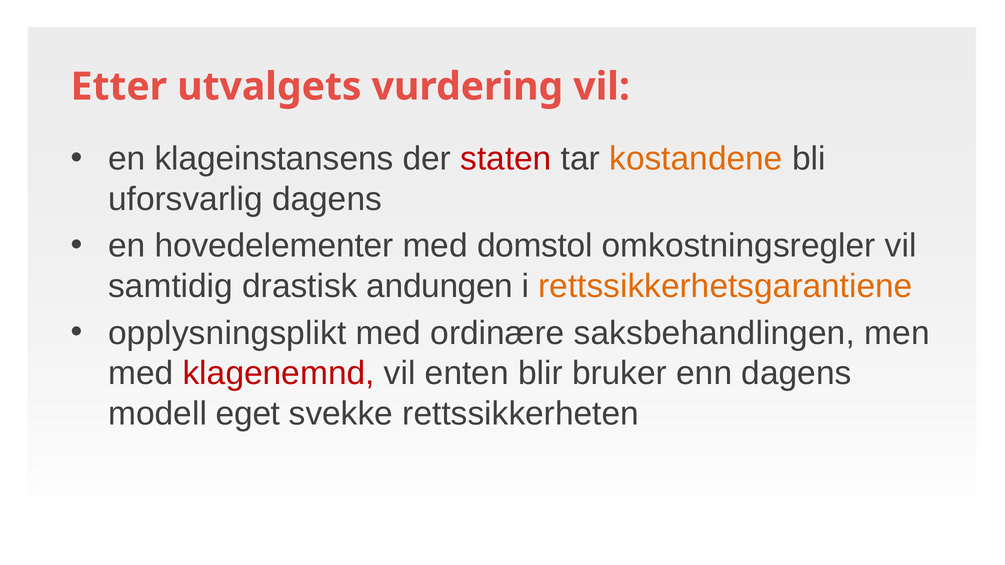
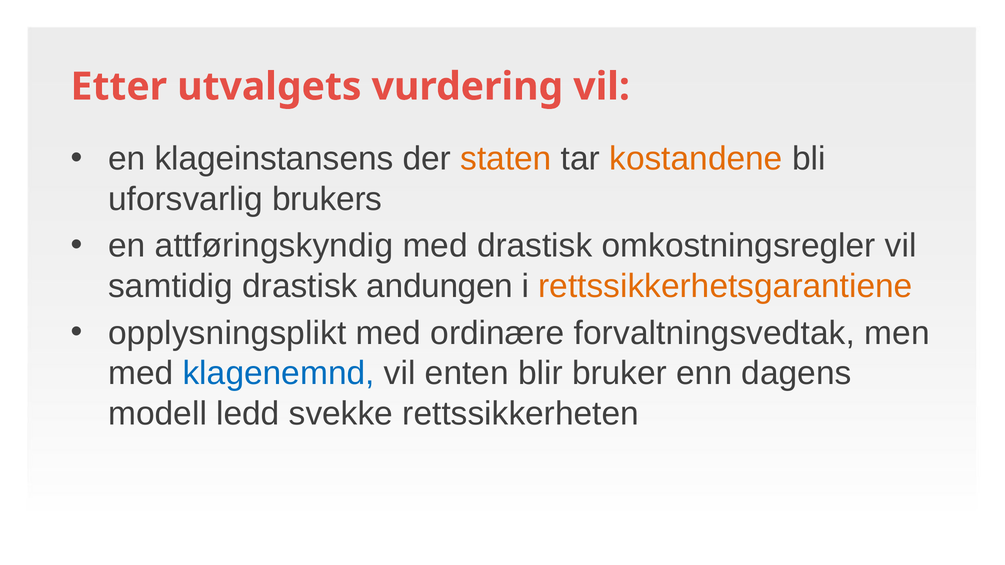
staten colour: red -> orange (506, 159)
uforsvarlig dagens: dagens -> brukers (327, 199)
hovedelementer: hovedelementer -> attføringskyndig (274, 246)
med domstol: domstol -> drastisk (535, 246)
saksbehandlingen: saksbehandlingen -> forvaltningsvedtak (714, 333)
klagenemnd colour: red -> blue (279, 373)
eget: eget -> ledd (248, 414)
